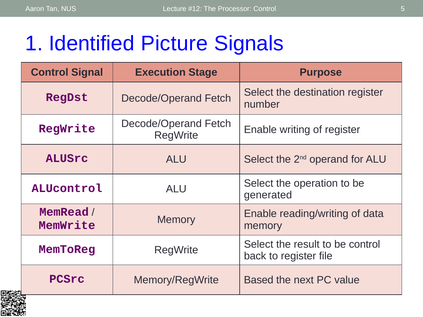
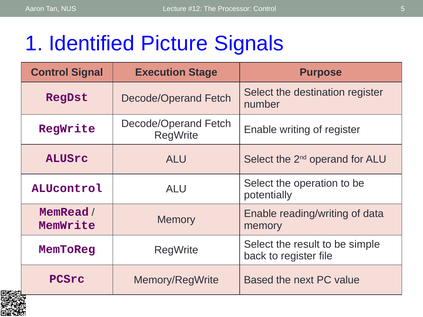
generated: generated -> potentially (268, 195)
be control: control -> simple (364, 244)
